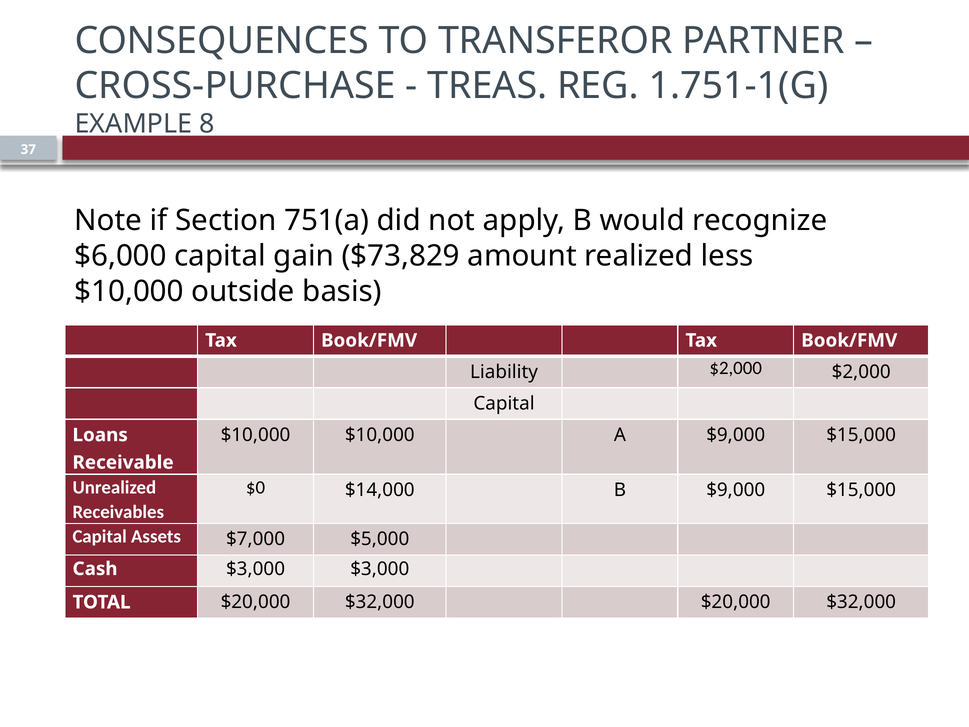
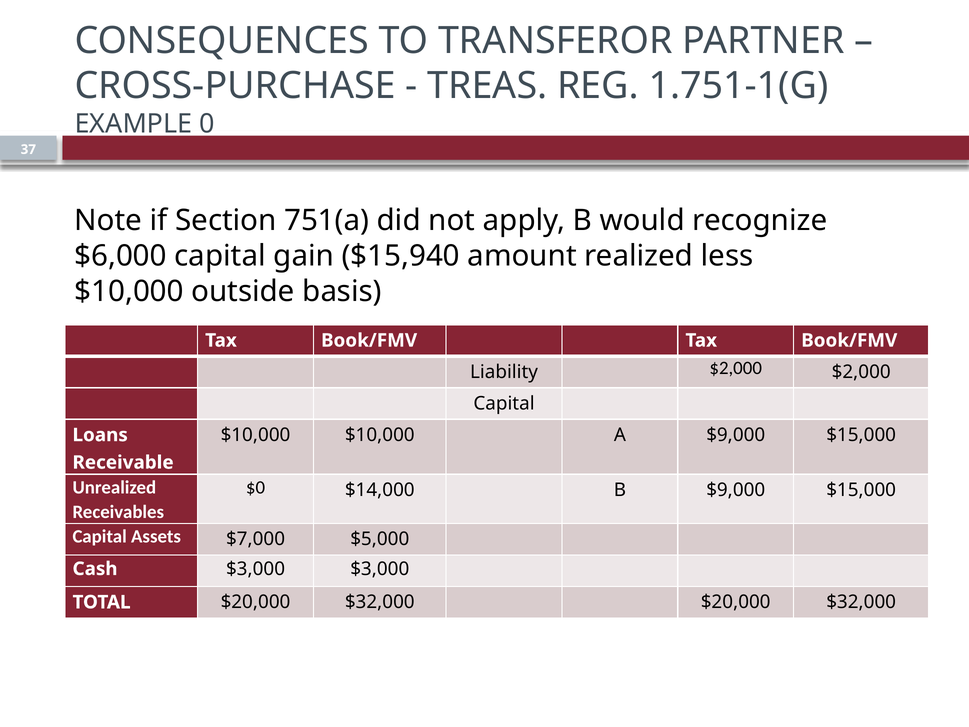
8: 8 -> 0 (207, 124)
$73,829: $73,829 -> $15,940 (401, 256)
